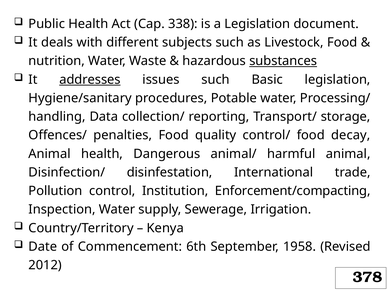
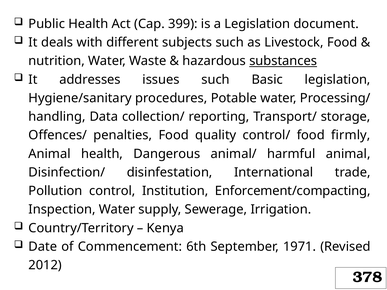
338: 338 -> 399 (183, 24)
addresses underline: present -> none (90, 80)
decay: decay -> firmly (351, 135)
1958: 1958 -> 1971 (300, 247)
